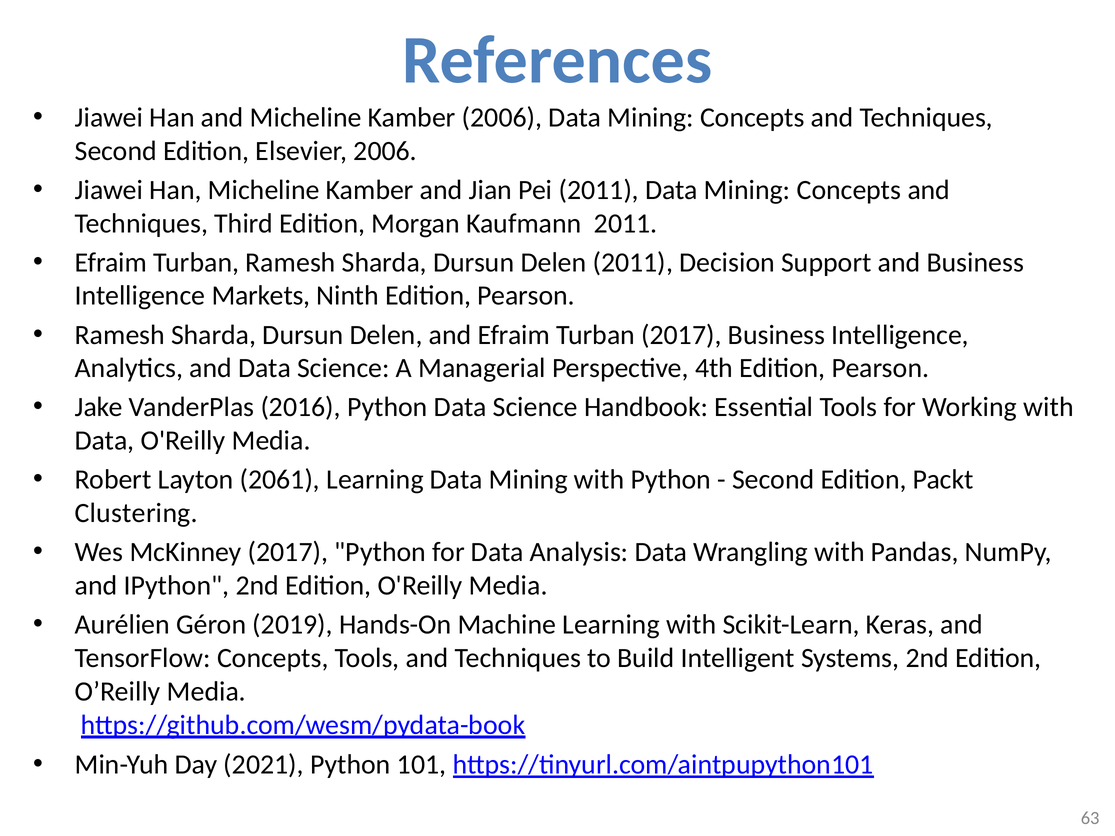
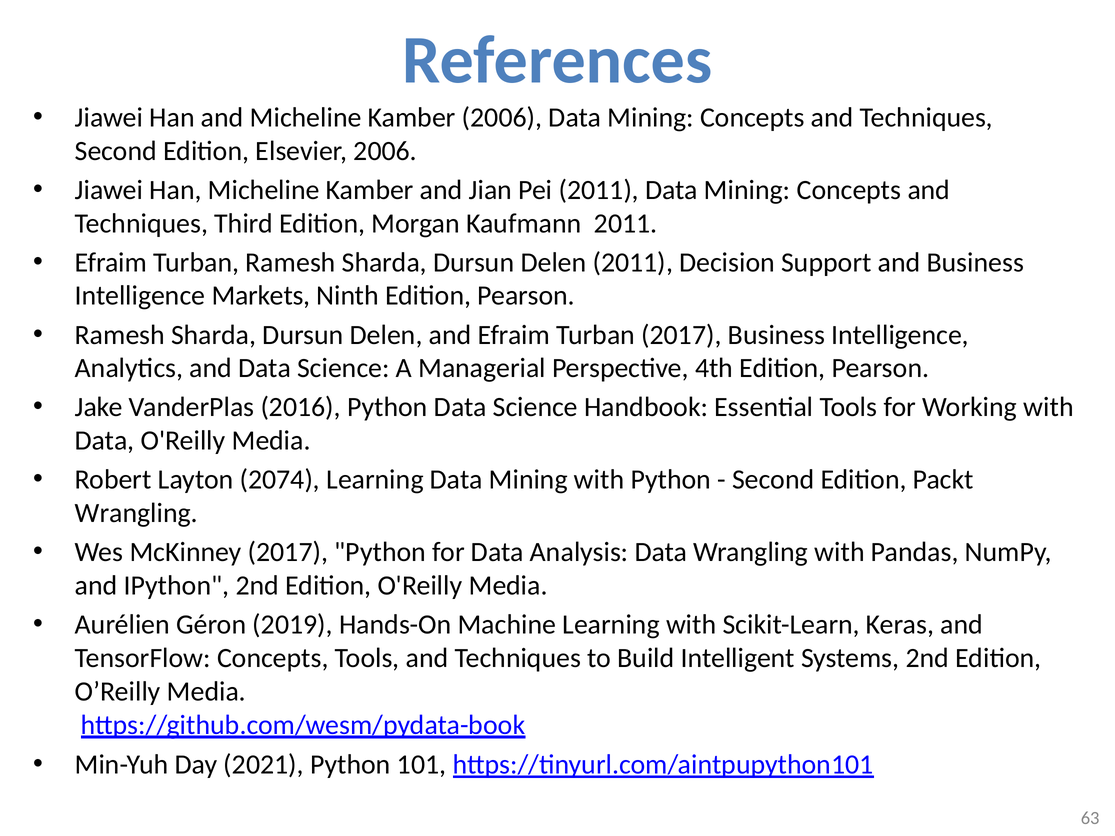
2061: 2061 -> 2074 (280, 480)
Clustering: Clustering -> Wrangling (136, 513)
